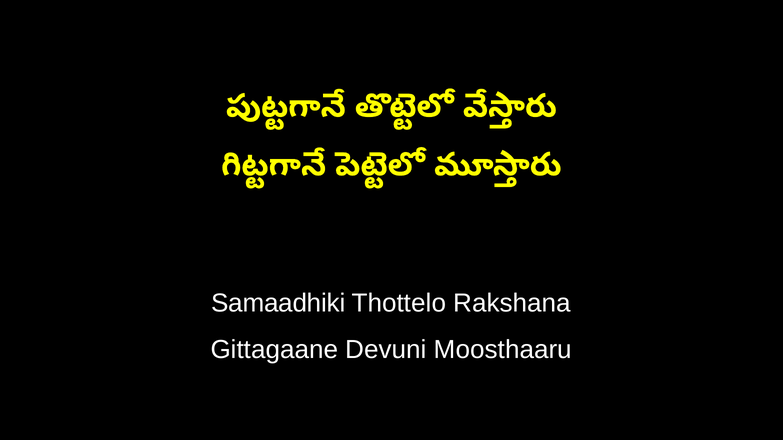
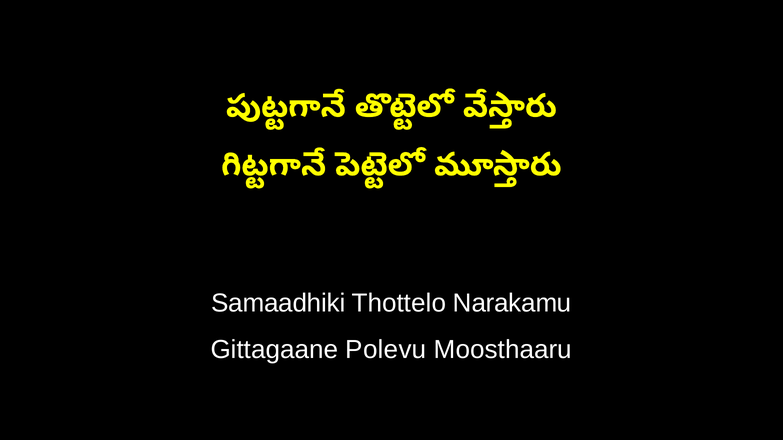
Rakshana: Rakshana -> Narakamu (512, 303)
Devuni: Devuni -> Polevu (386, 350)
